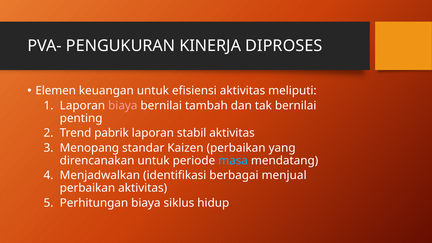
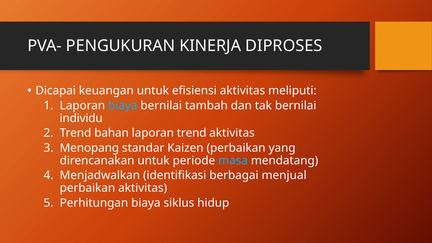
Elemen: Elemen -> Dicapai (56, 91)
biaya colour: pink -> light blue (123, 106)
penting: penting -> individu (81, 118)
pabrik: pabrik -> bahan (112, 133)
laporan stabil: stabil -> trend (192, 133)
